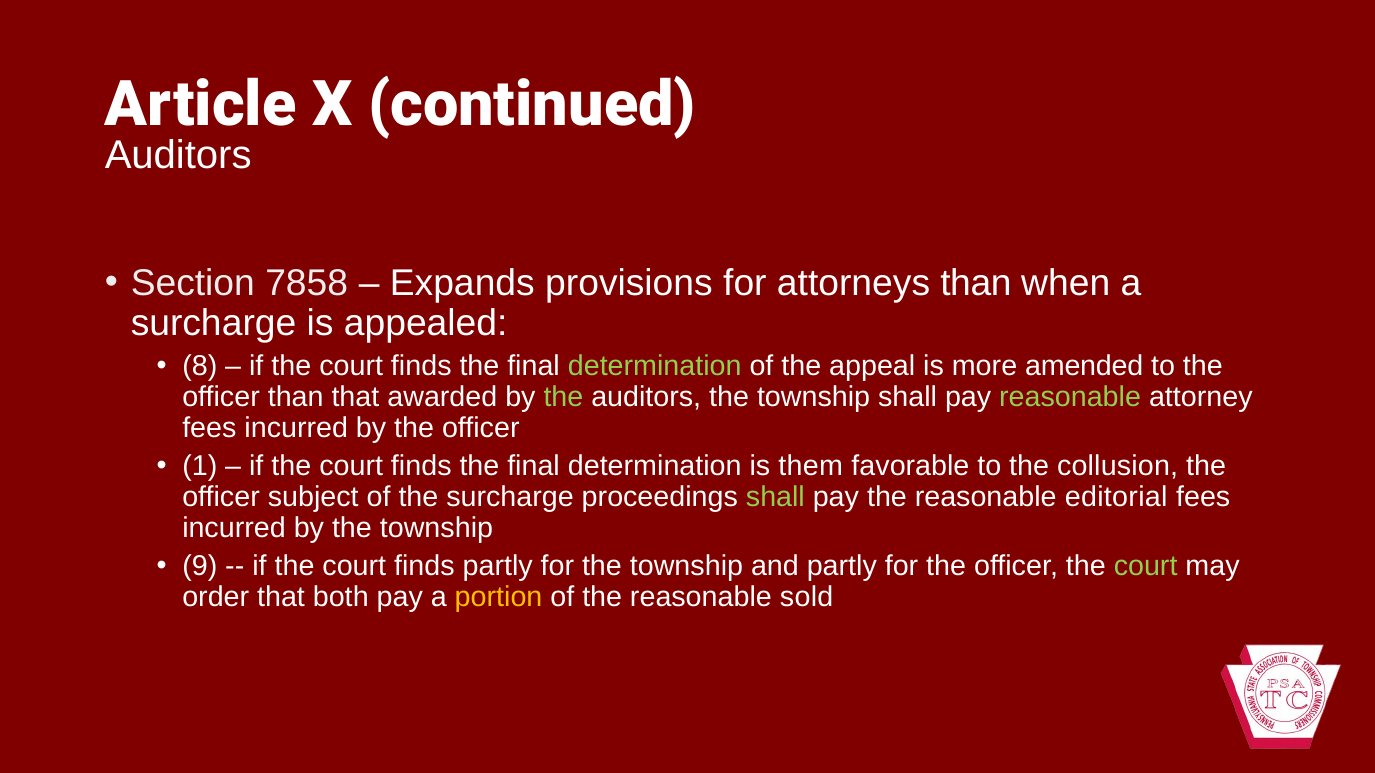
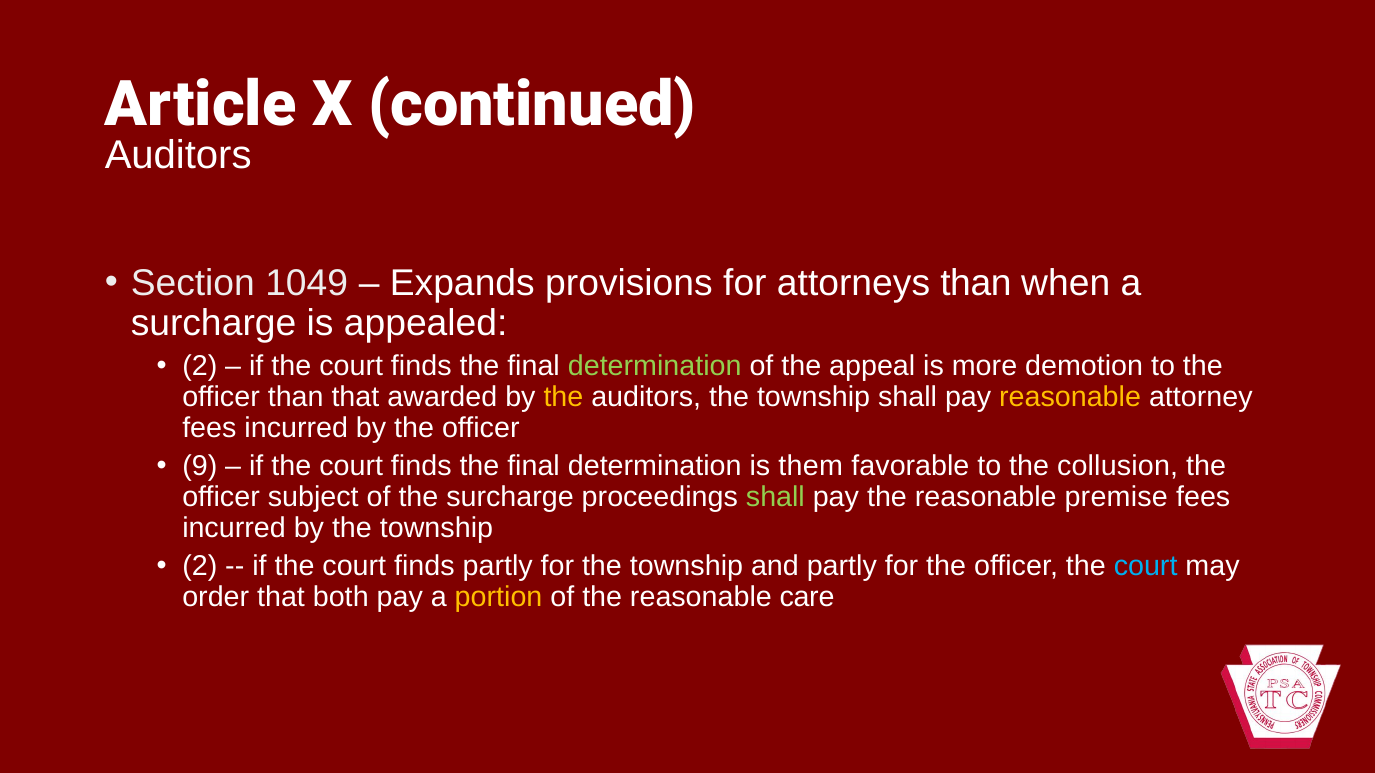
7858: 7858 -> 1049 (307, 283)
8: 8 -> 2 (200, 366)
amended: amended -> demotion (1084, 366)
the colour: light green -> yellow (563, 397)
reasonable colour: light green -> yellow (1070, 397)
1: 1 -> 9 (200, 466)
editorial: editorial -> premise (1116, 497)
9: 9 -> 2 (200, 566)
court colour: light green -> light blue (1146, 566)
sold: sold -> care (807, 597)
